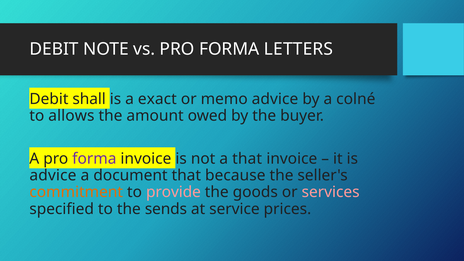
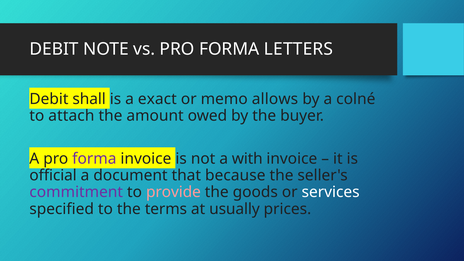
memo advice: advice -> allows (275, 99)
allows: allows -> attach (71, 116)
a that: that -> with (247, 159)
advice: advice -> official (53, 175)
commitment colour: orange -> purple (76, 192)
services colour: pink -> white (331, 192)
sends: sends -> terms (166, 209)
service: service -> usually (234, 209)
